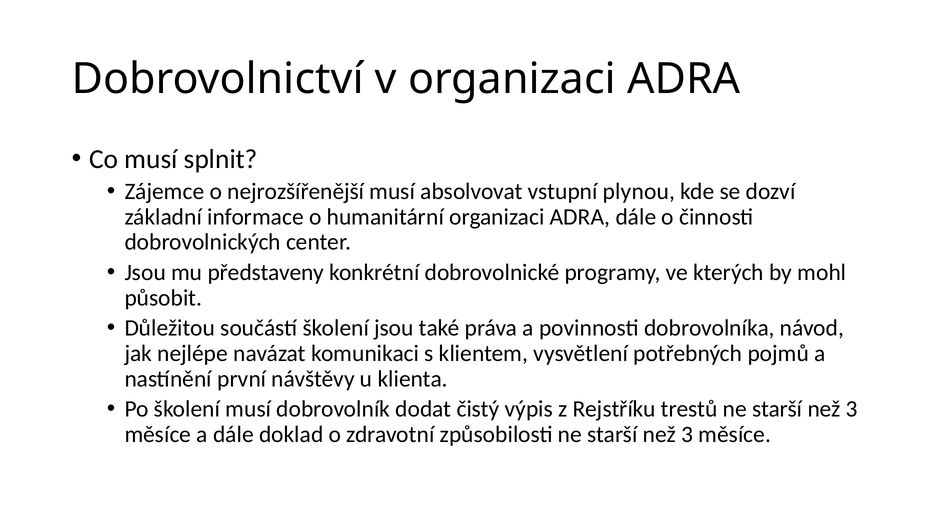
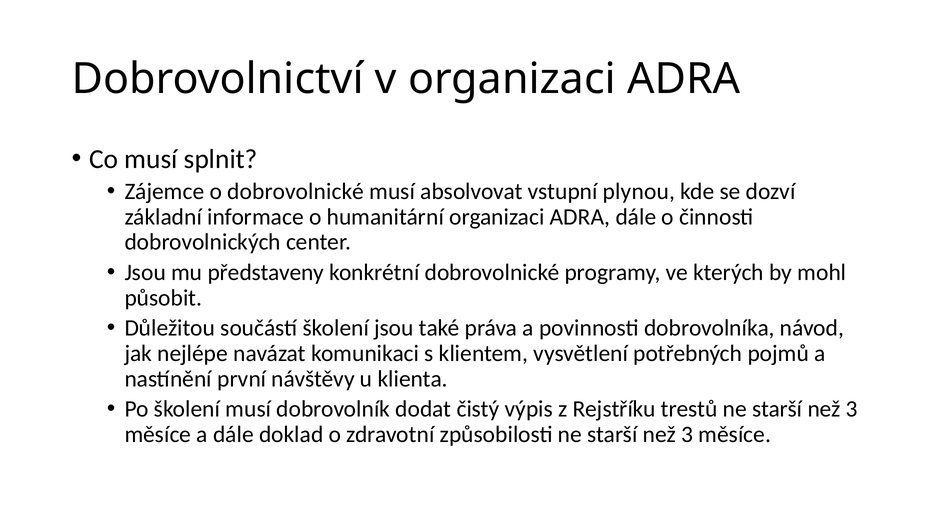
o nejrozšířenější: nejrozšířenější -> dobrovolnické (296, 191)
